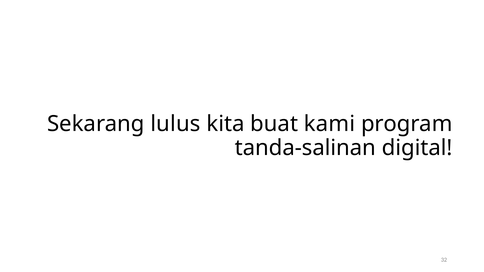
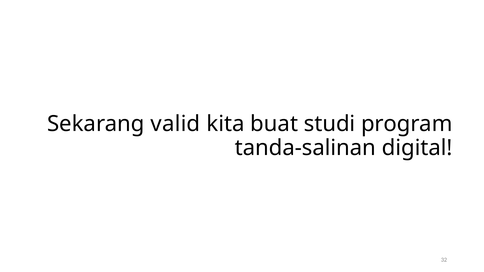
lulus: lulus -> valid (175, 124)
kami: kami -> studi (330, 124)
